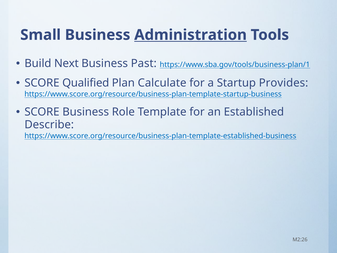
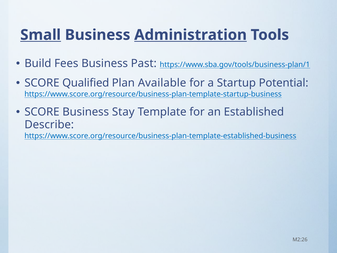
Small underline: none -> present (41, 35)
Next: Next -> Fees (66, 63)
Calculate: Calculate -> Available (162, 83)
Provides: Provides -> Potential (284, 83)
Role: Role -> Stay (123, 112)
